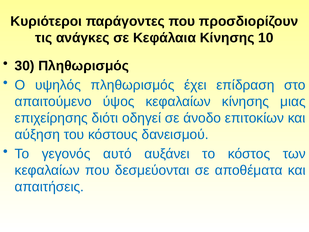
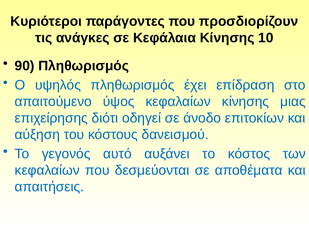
30: 30 -> 90 (25, 66)
